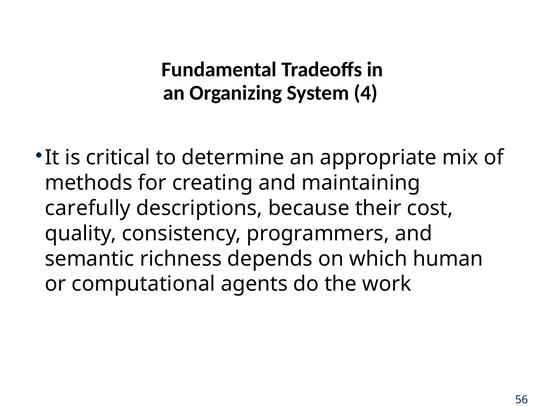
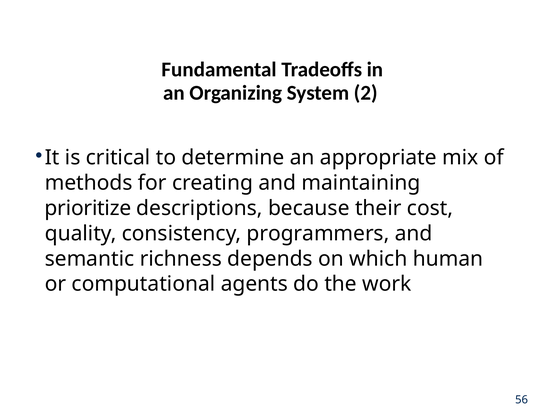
4: 4 -> 2 (366, 93)
carefully: carefully -> prioritize (88, 208)
